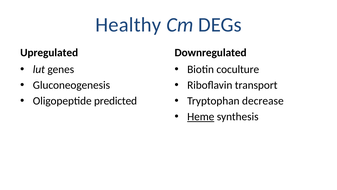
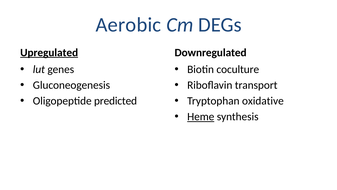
Healthy: Healthy -> Aerobic (128, 25)
Upregulated underline: none -> present (49, 52)
decrease: decrease -> oxidative (263, 101)
